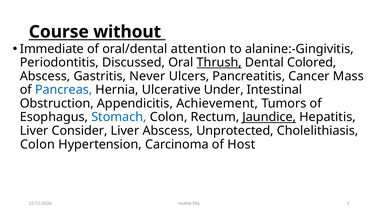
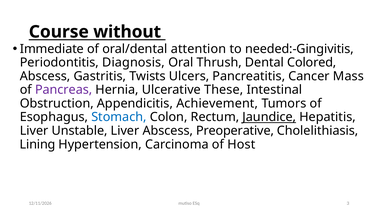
alanine:-Gingivitis: alanine:-Gingivitis -> needed:-Gingivitis (299, 49)
Discussed: Discussed -> Diagnosis (134, 62)
Thrush underline: present -> none (219, 62)
Never: Never -> Twists (148, 76)
Pancreas colour: blue -> purple (64, 90)
Under: Under -> These (224, 90)
Consider: Consider -> Unstable (80, 130)
Unprotected: Unprotected -> Preoperative (235, 130)
Colon: Colon -> Lining (38, 144)
